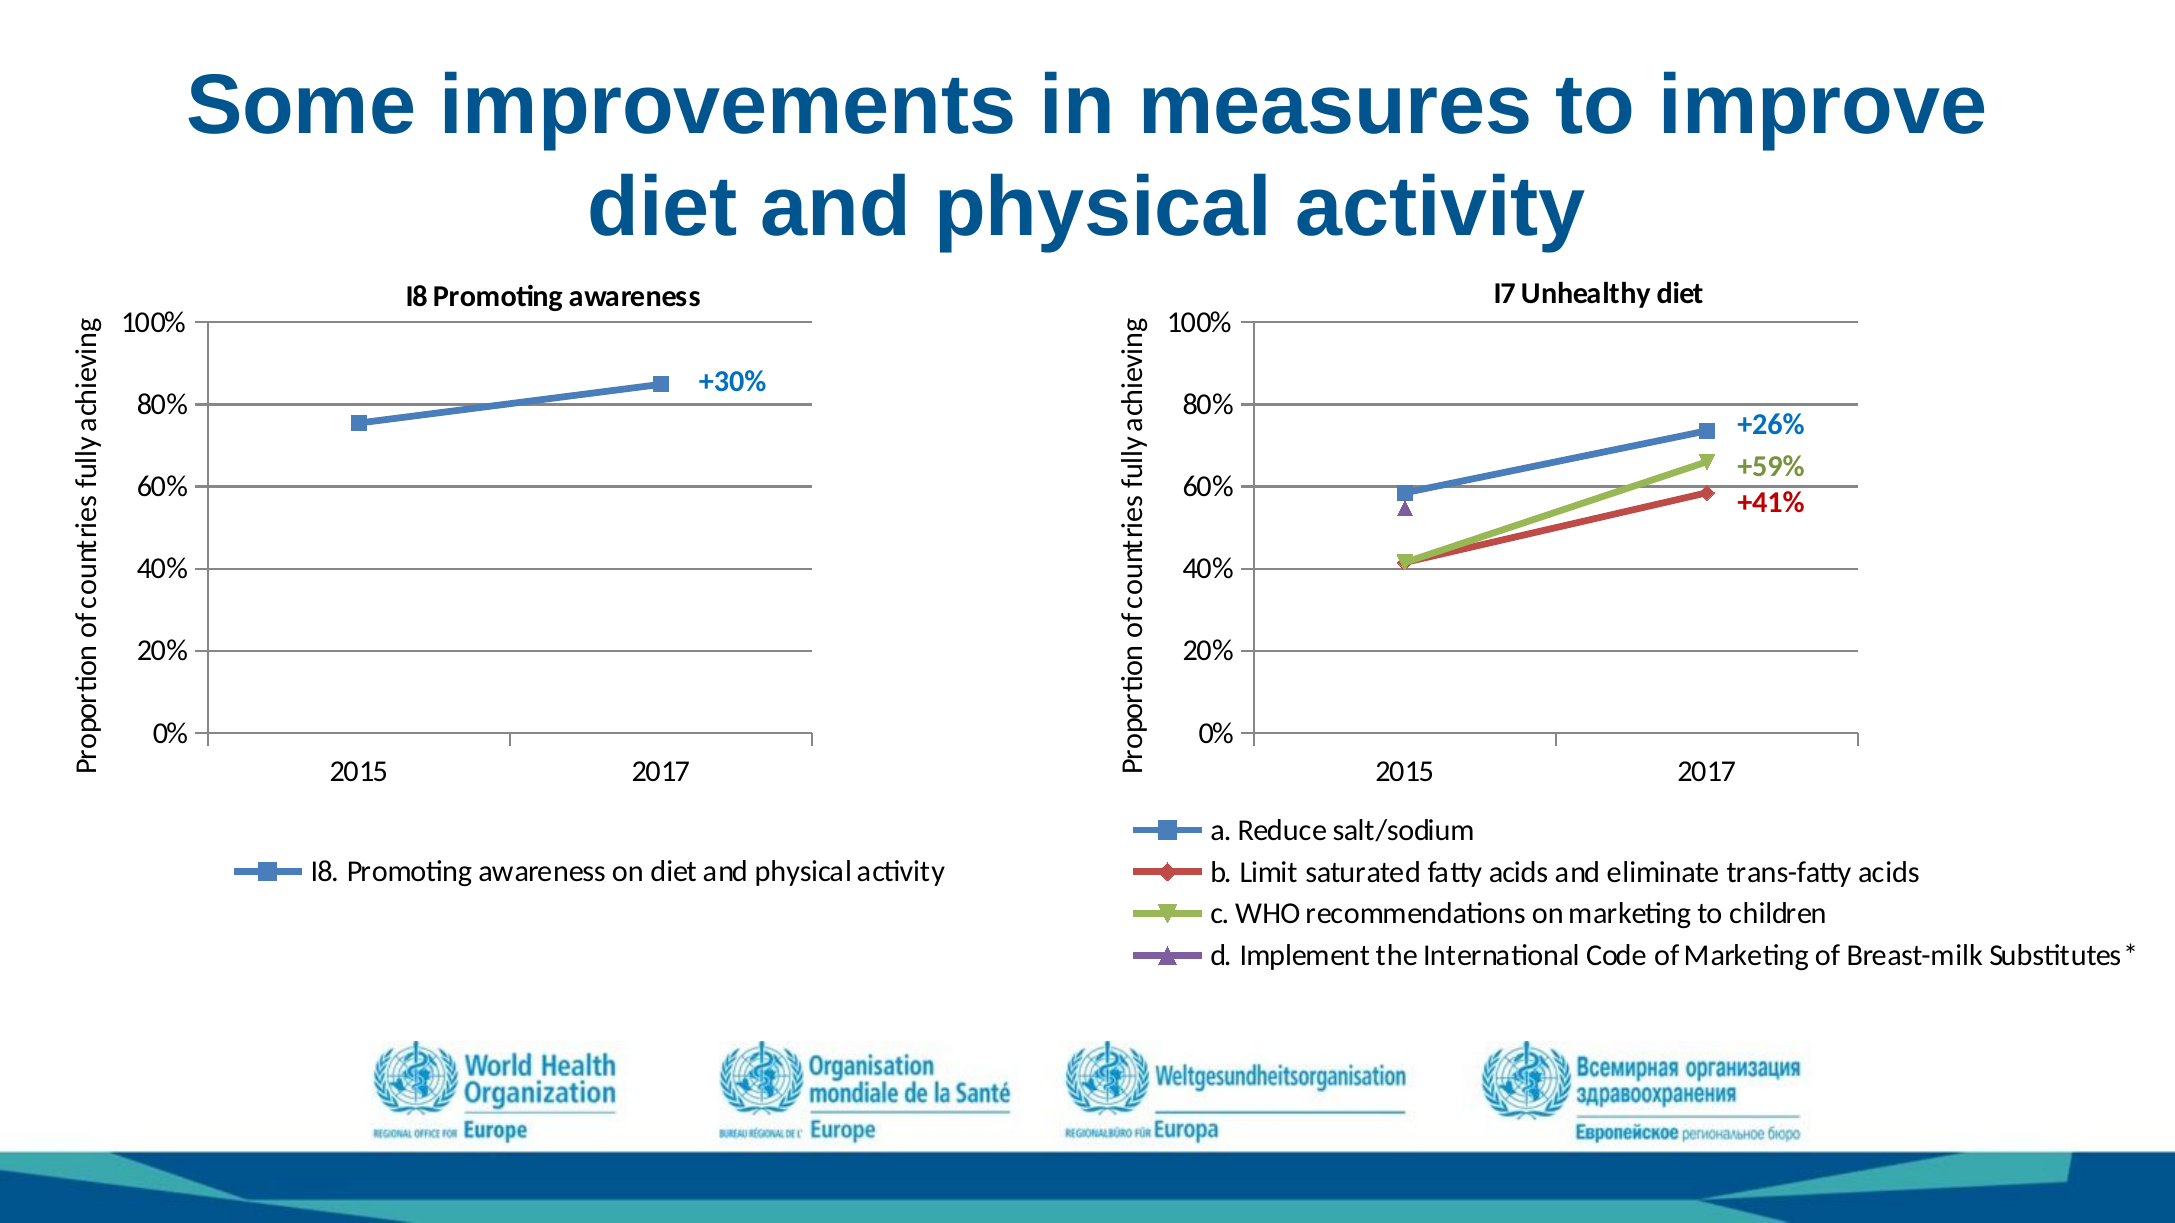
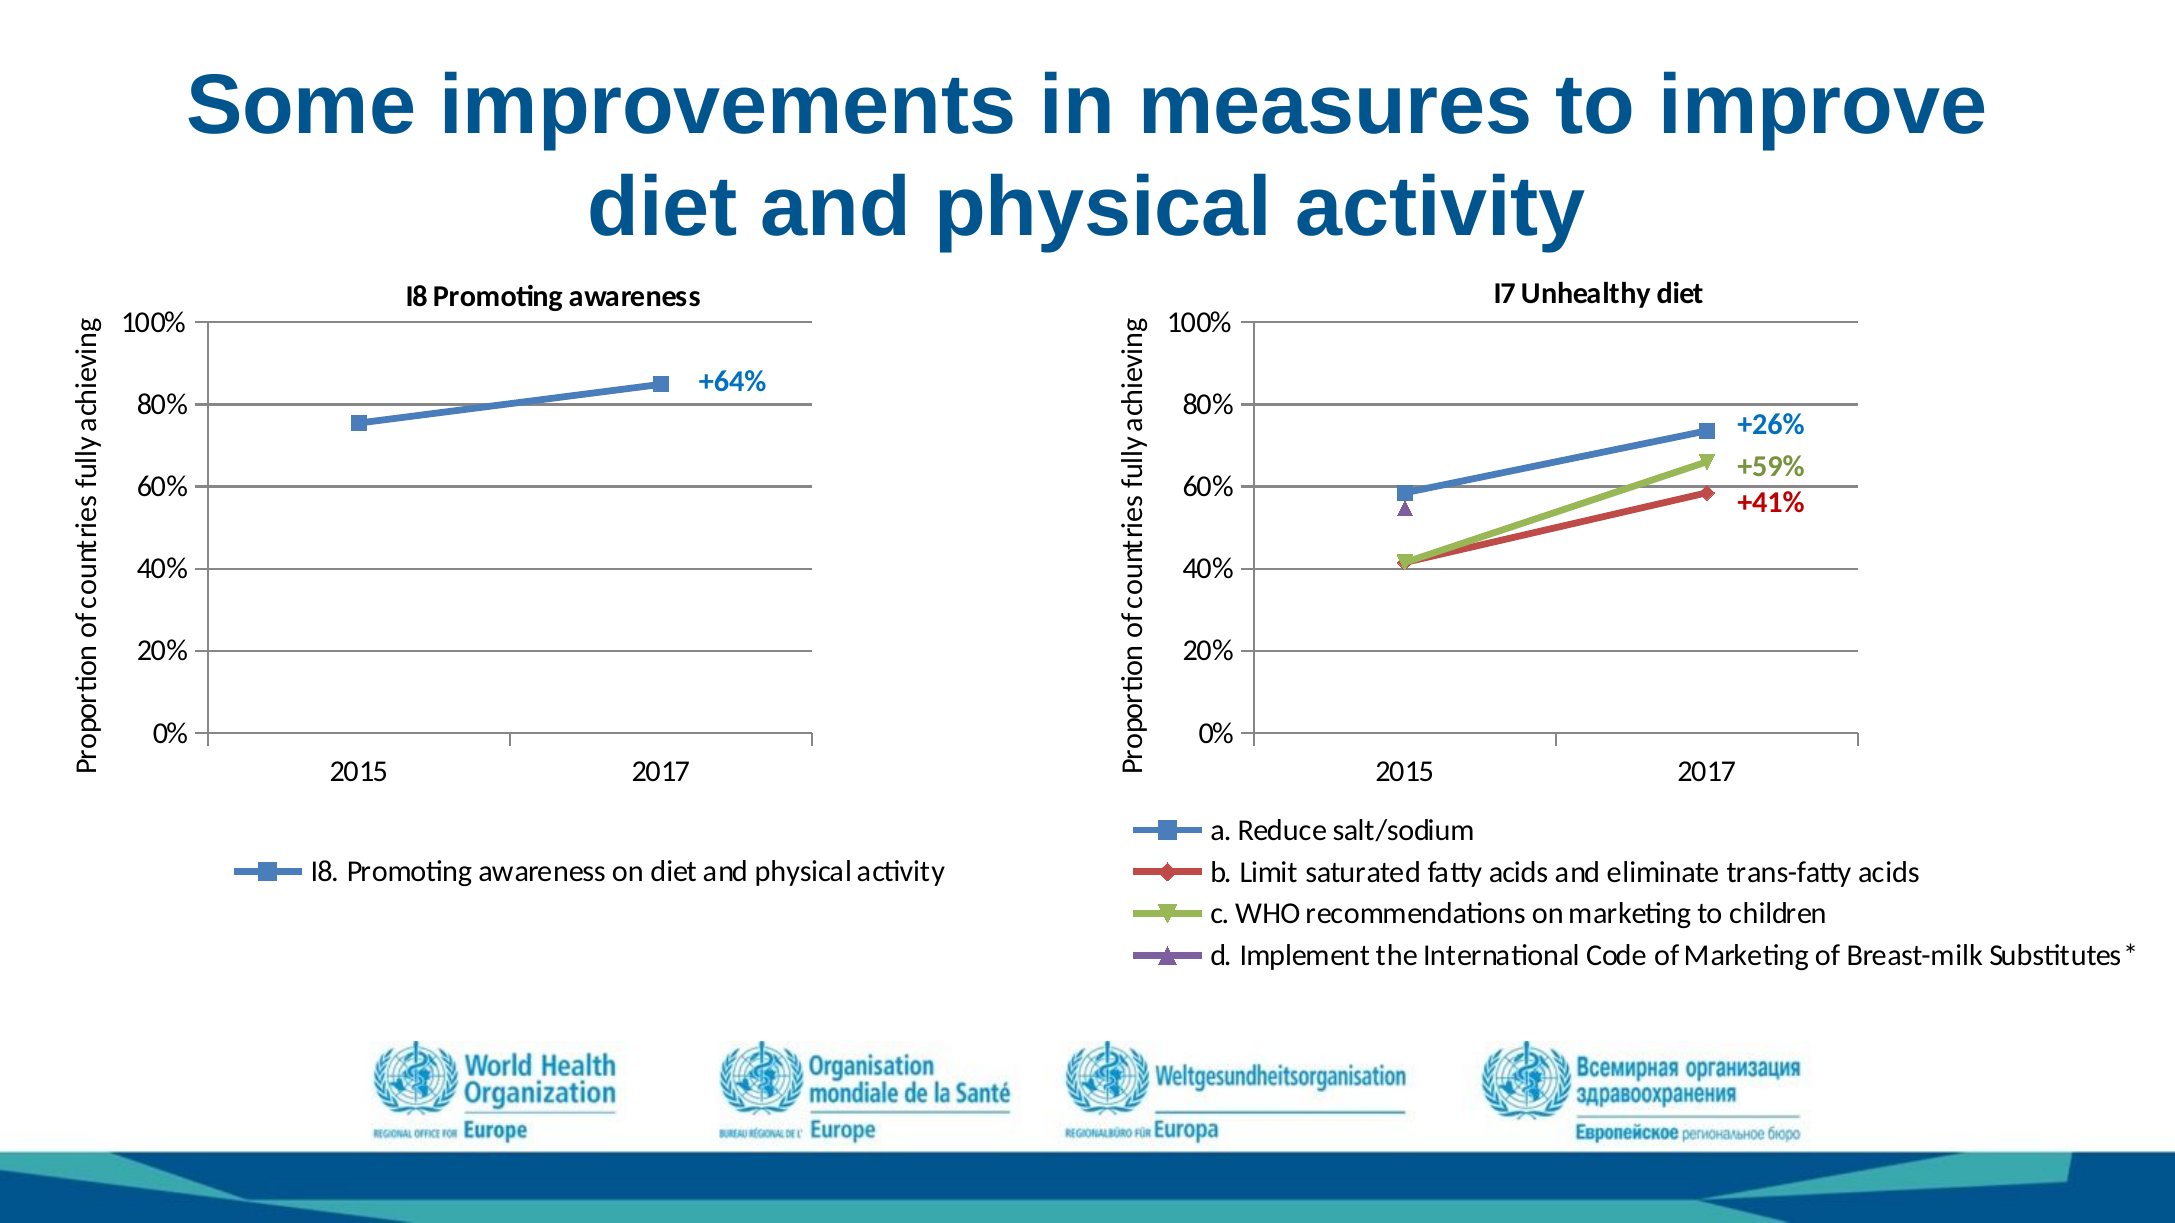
+30%: +30% -> +64% (733, 381)
